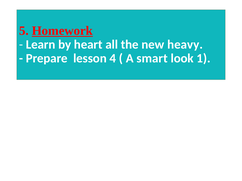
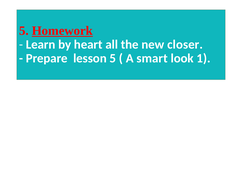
heavy: heavy -> closer (185, 45)
lesson 4: 4 -> 5 (113, 58)
